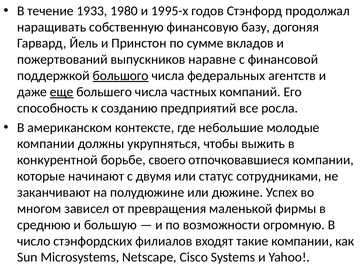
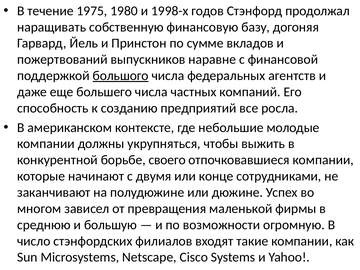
1933: 1933 -> 1975 (92, 11)
1995-х: 1995-х -> 1998-х (170, 11)
еще underline: present -> none (62, 92)
статус: статус -> конце (216, 176)
